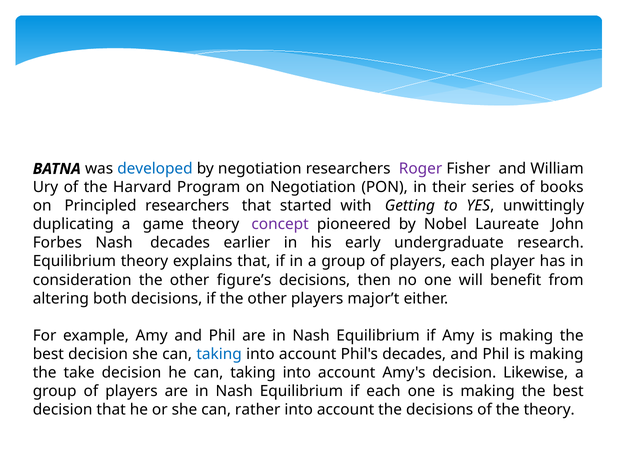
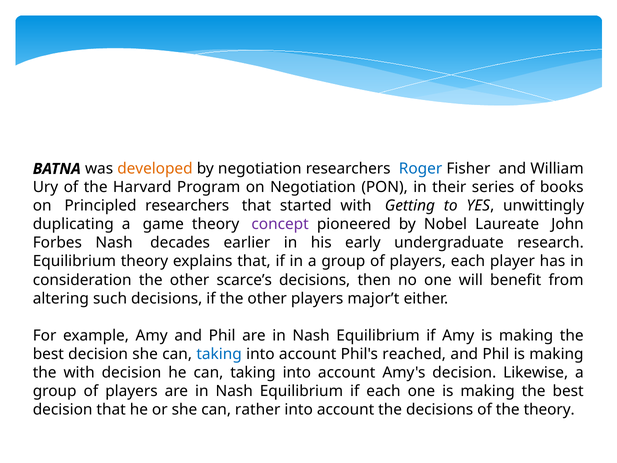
developed colour: blue -> orange (155, 169)
Roger colour: purple -> blue (421, 169)
figure’s: figure’s -> scarce’s (244, 280)
both: both -> such (110, 298)
Phil's decades: decades -> reached (414, 354)
the take: take -> with (79, 372)
